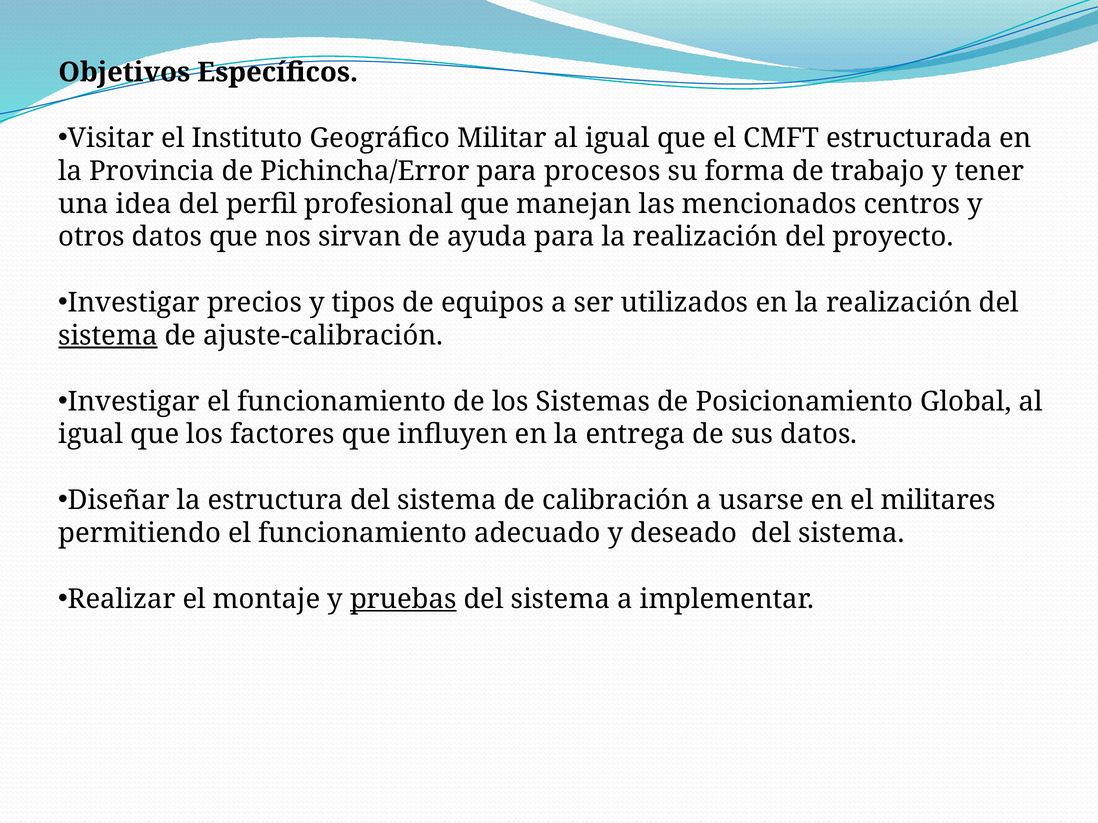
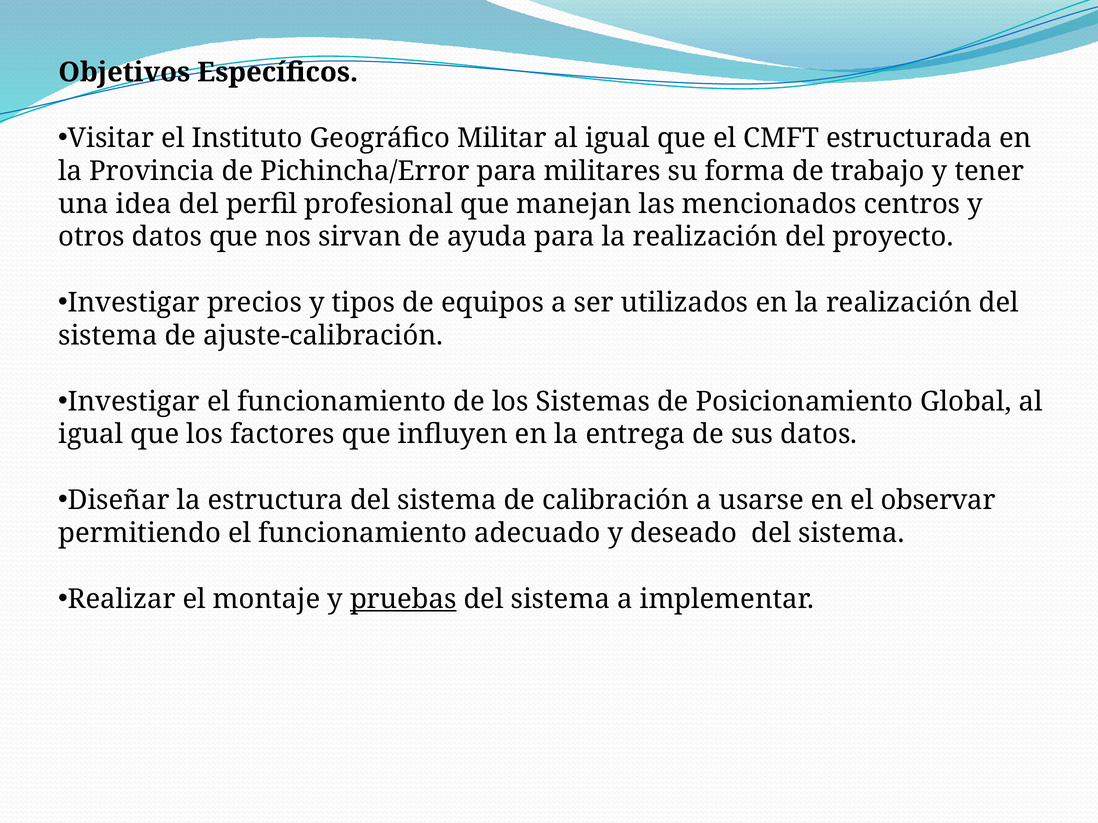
procesos: procesos -> militares (602, 171)
sistema underline: present -> none (108, 336)
militares: militares -> observar (938, 501)
